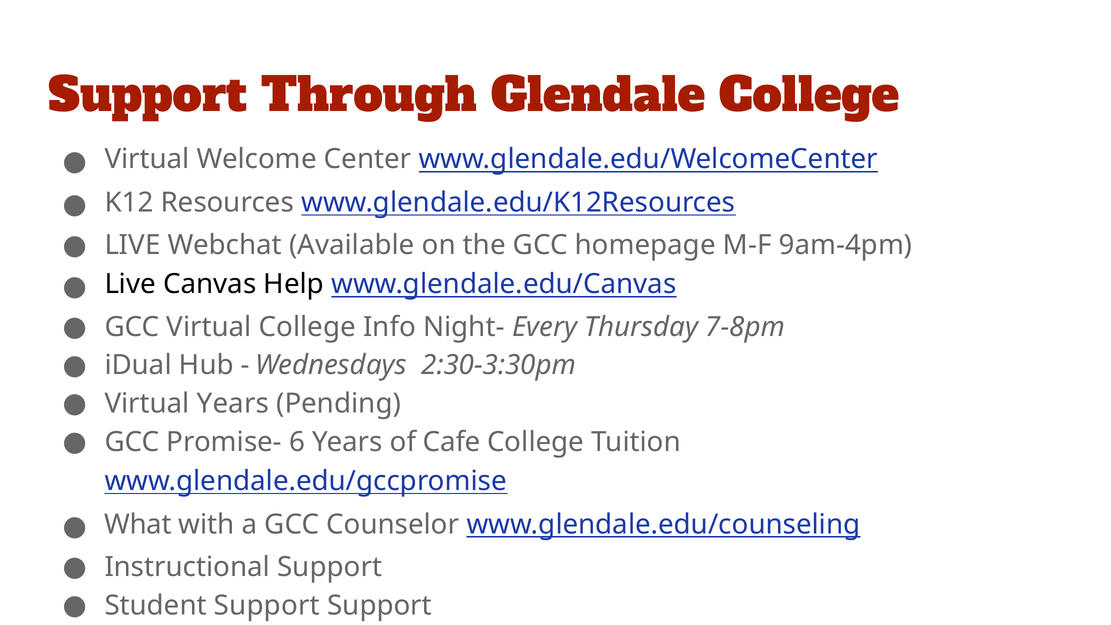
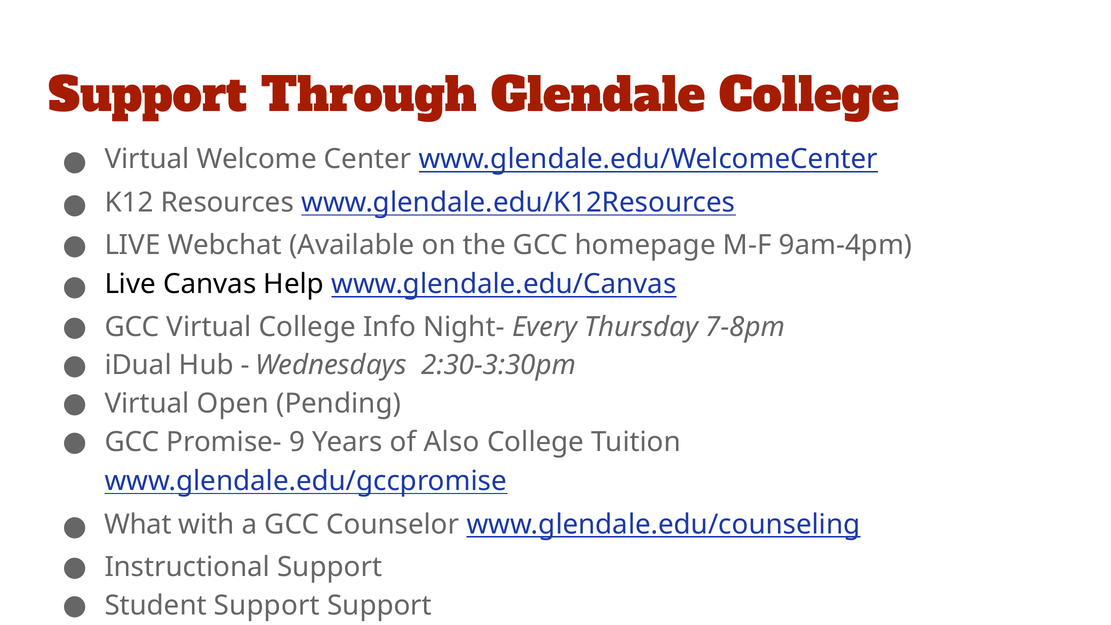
Virtual Years: Years -> Open (233, 404)
6: 6 -> 9 (297, 442)
Cafe: Cafe -> Also (451, 442)
